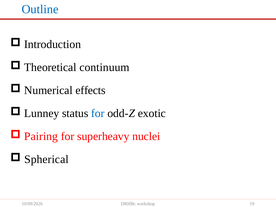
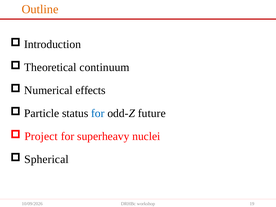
Outline colour: blue -> orange (40, 9)
Lunney: Lunney -> Particle (42, 113)
exotic: exotic -> future (152, 113)
Pairing: Pairing -> Project (41, 136)
